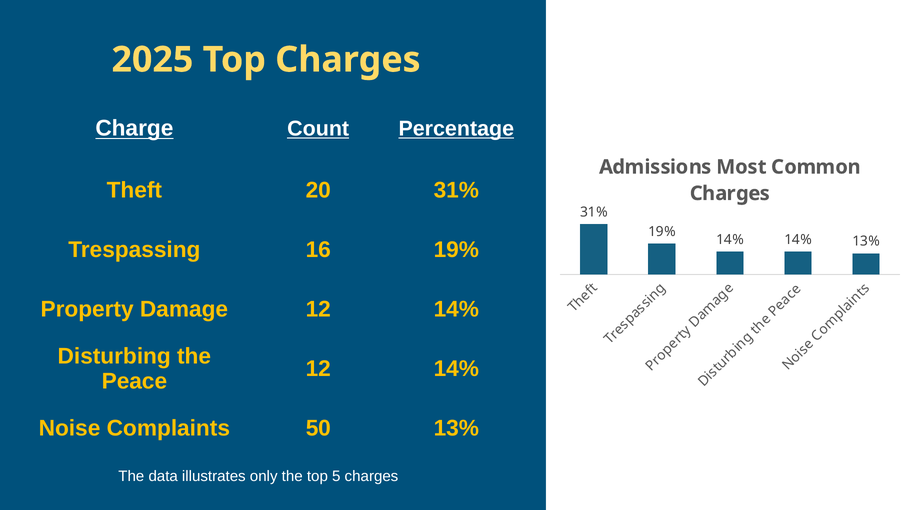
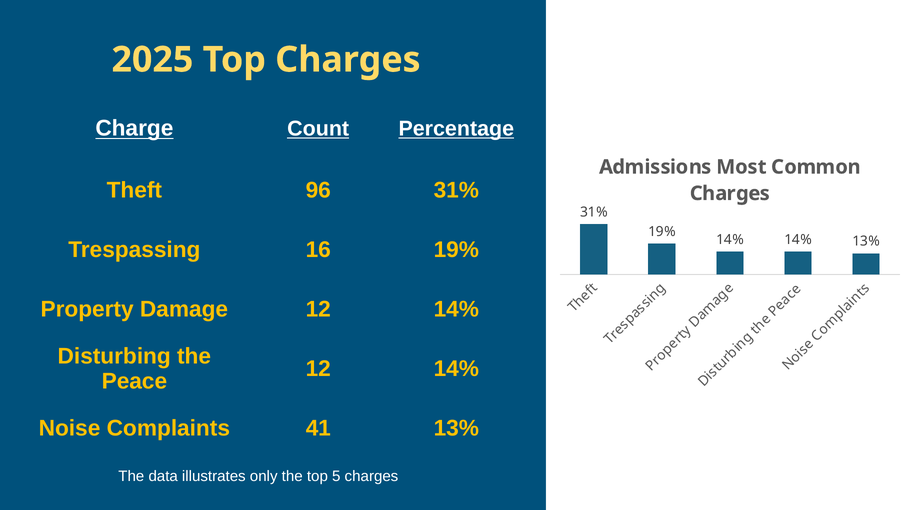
20: 20 -> 96 (318, 190)
50: 50 -> 41 (318, 428)
